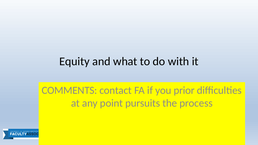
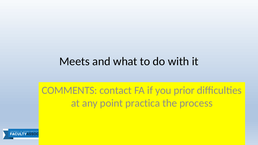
Equity: Equity -> Meets (75, 61)
pursuits: pursuits -> practica (143, 103)
